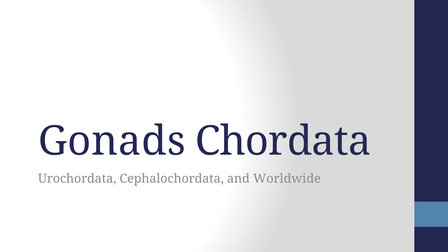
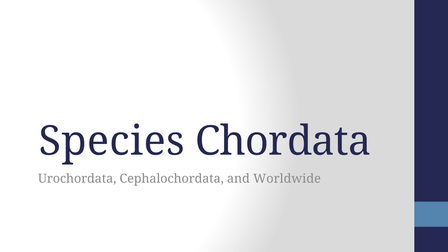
Gonads: Gonads -> Species (112, 141)
